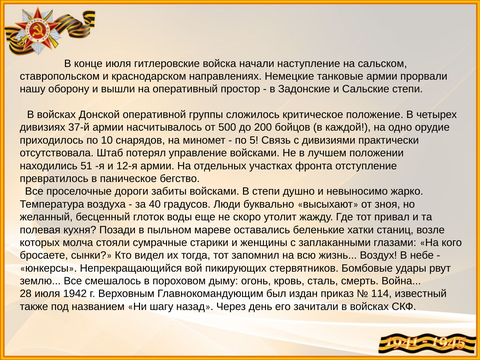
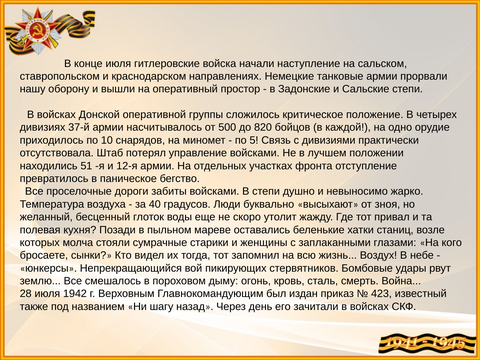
200: 200 -> 820 (263, 127)
114: 114 -> 423 (381, 294)
